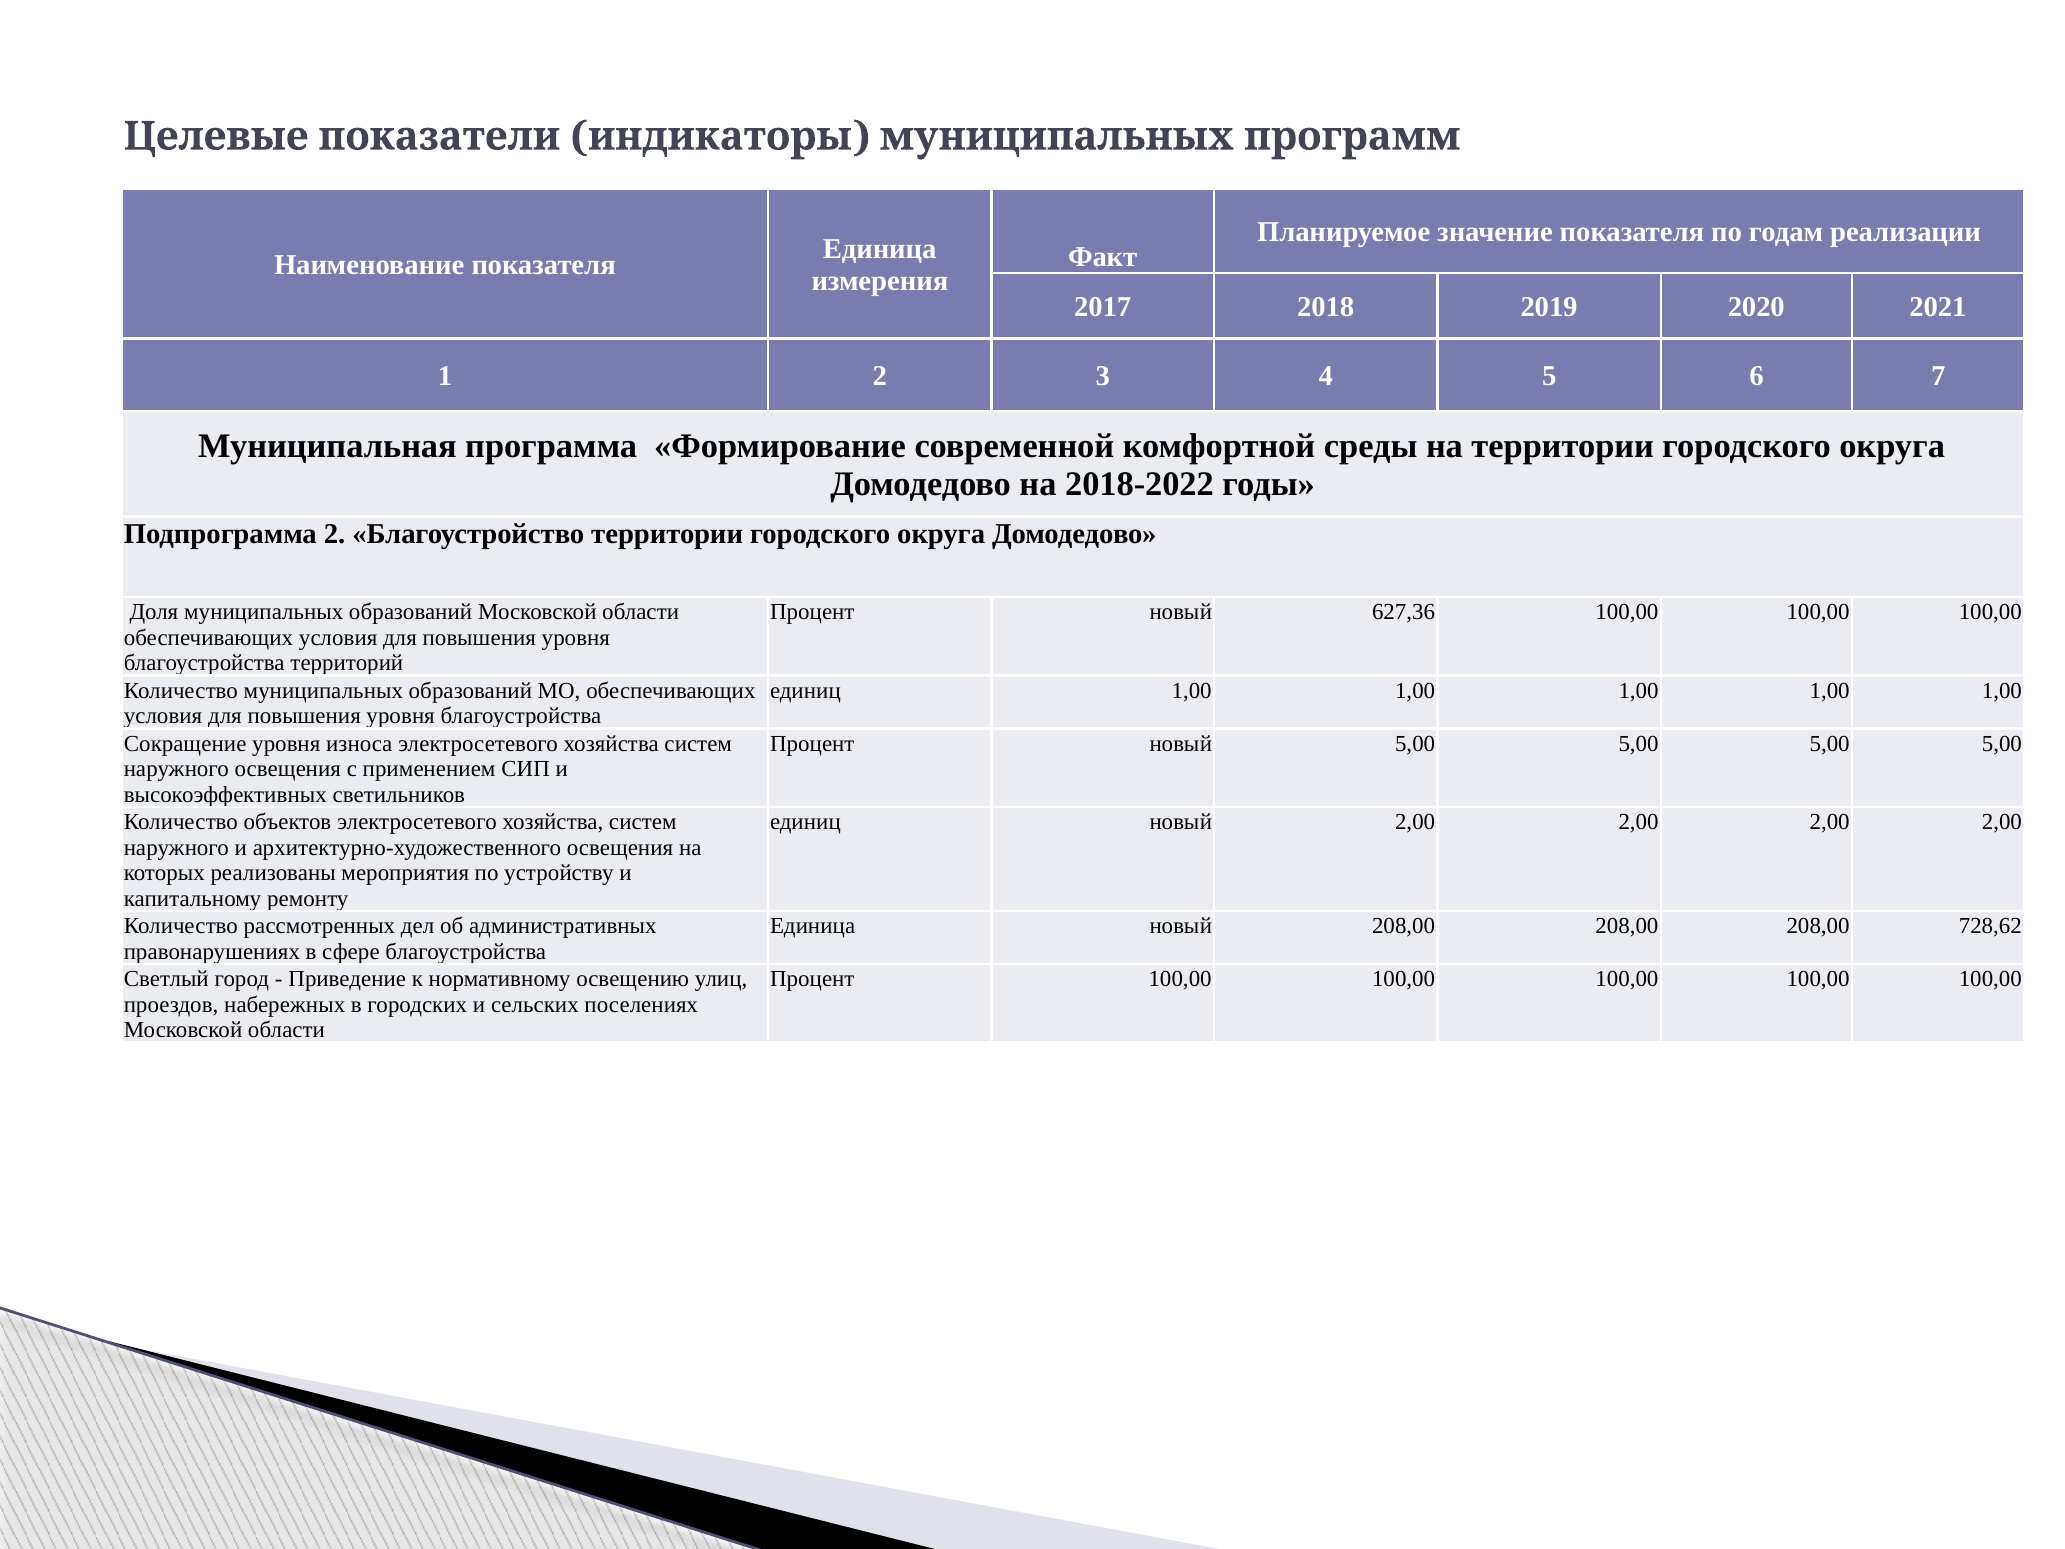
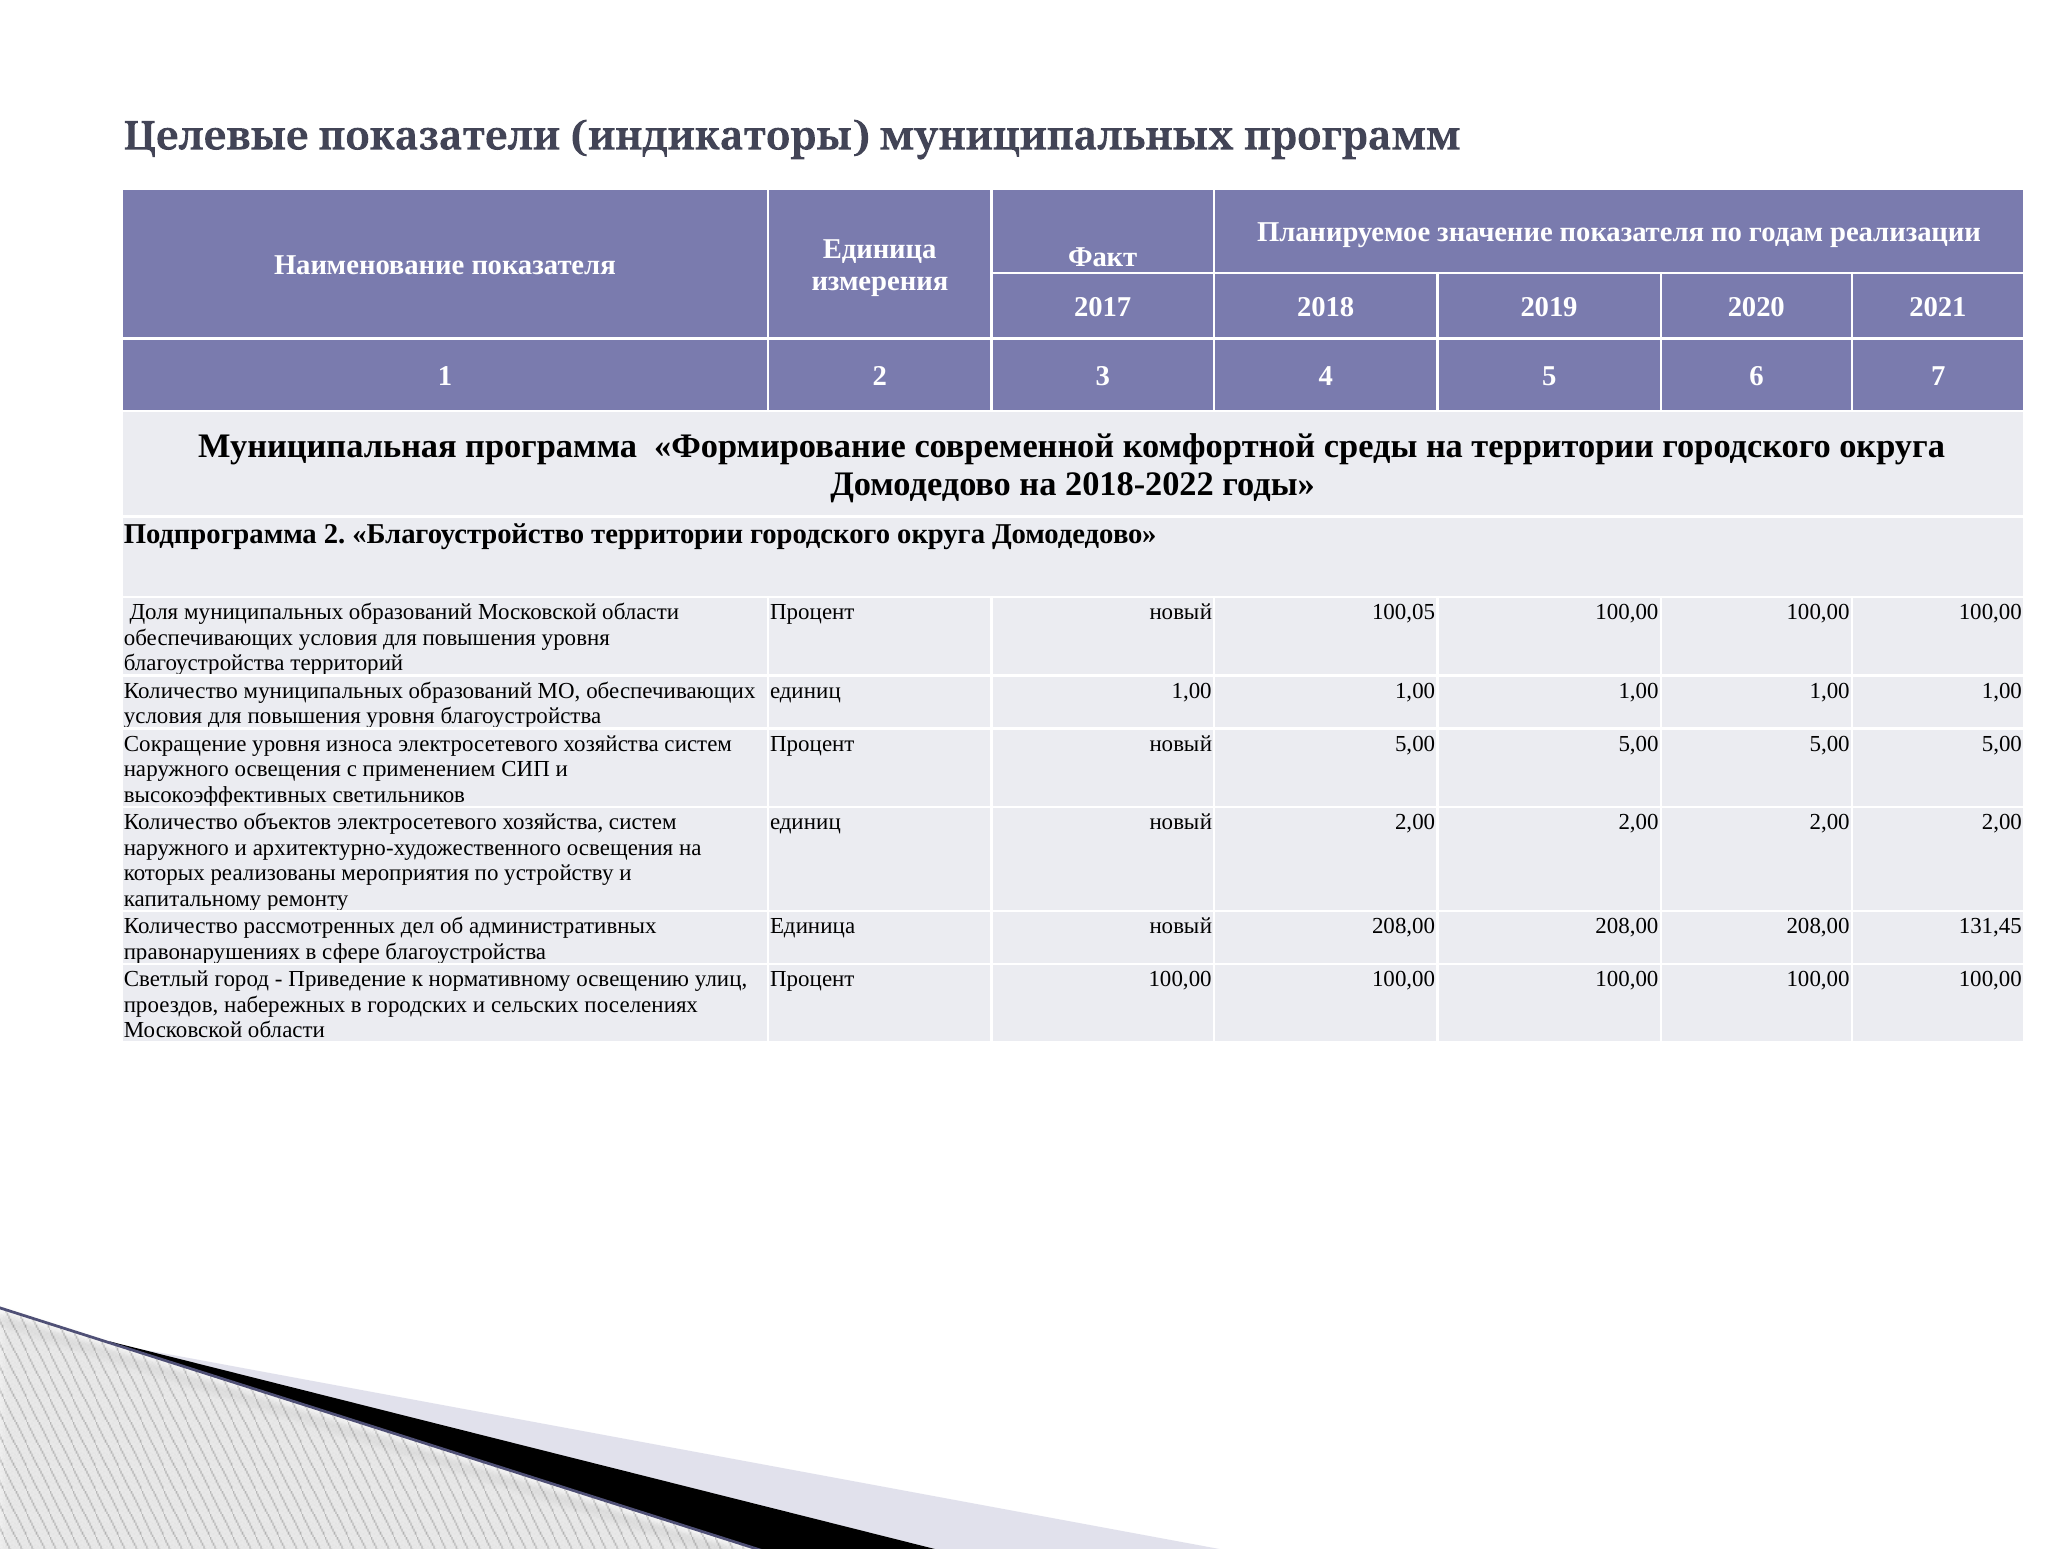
627,36: 627,36 -> 100,05 (1404, 612)
728,62: 728,62 -> 131,45 (1990, 926)
